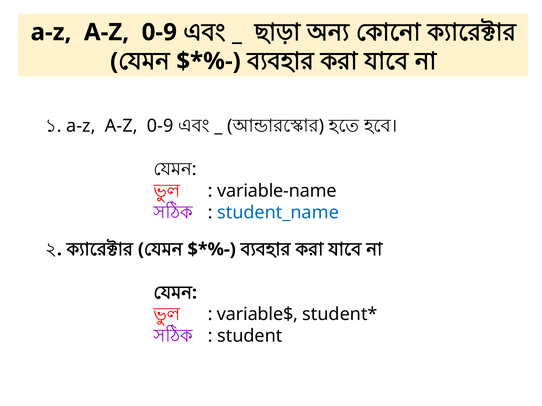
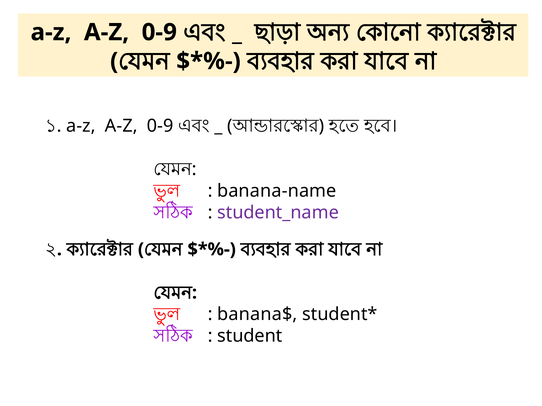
variable-name: variable-name -> banana-name (277, 191)
student_name colour: blue -> purple (278, 213)
variable$: variable$ -> banana$ (257, 315)
